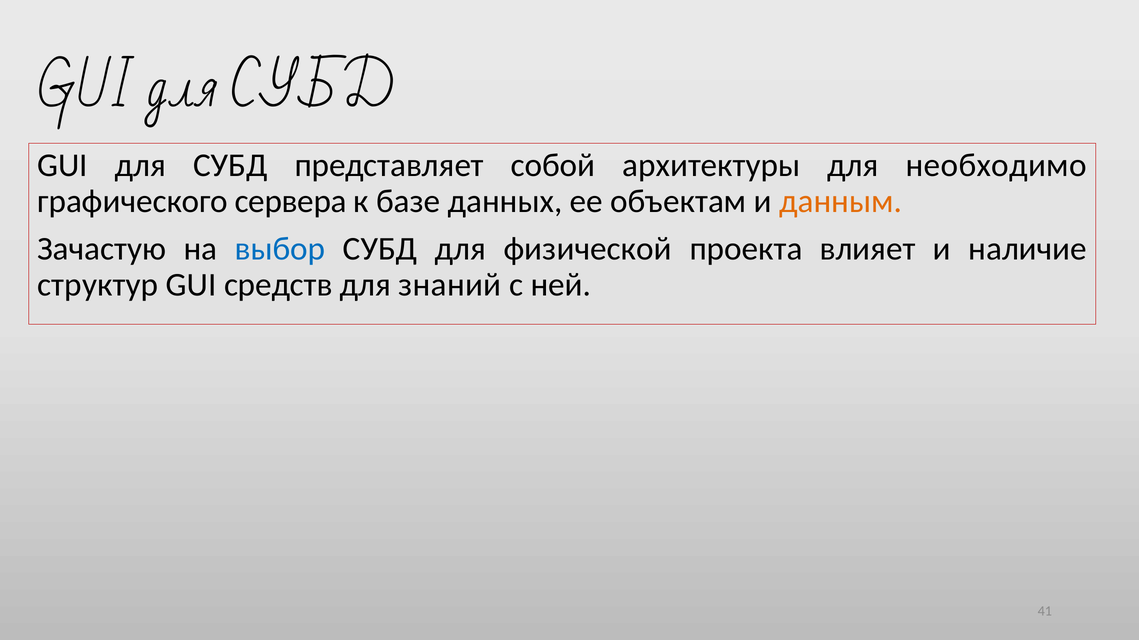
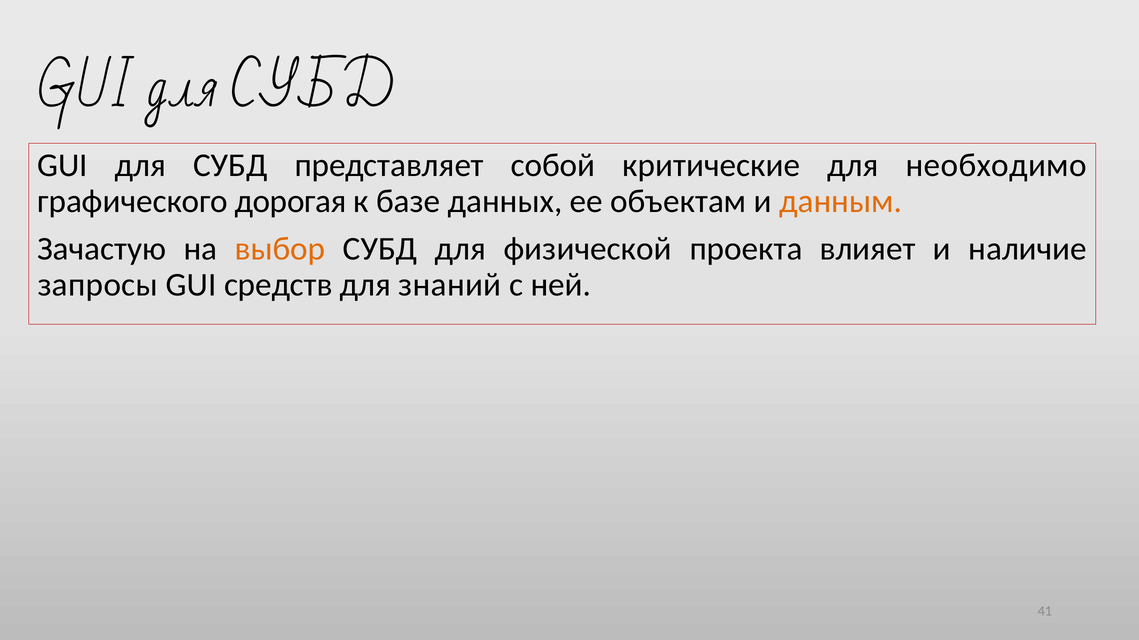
архитектуры: архитектуры -> критические (711, 166)
сервера: сервера -> дорогая (291, 201)
выбор colour: blue -> orange (280, 249)
структур: структур -> запросы (98, 285)
